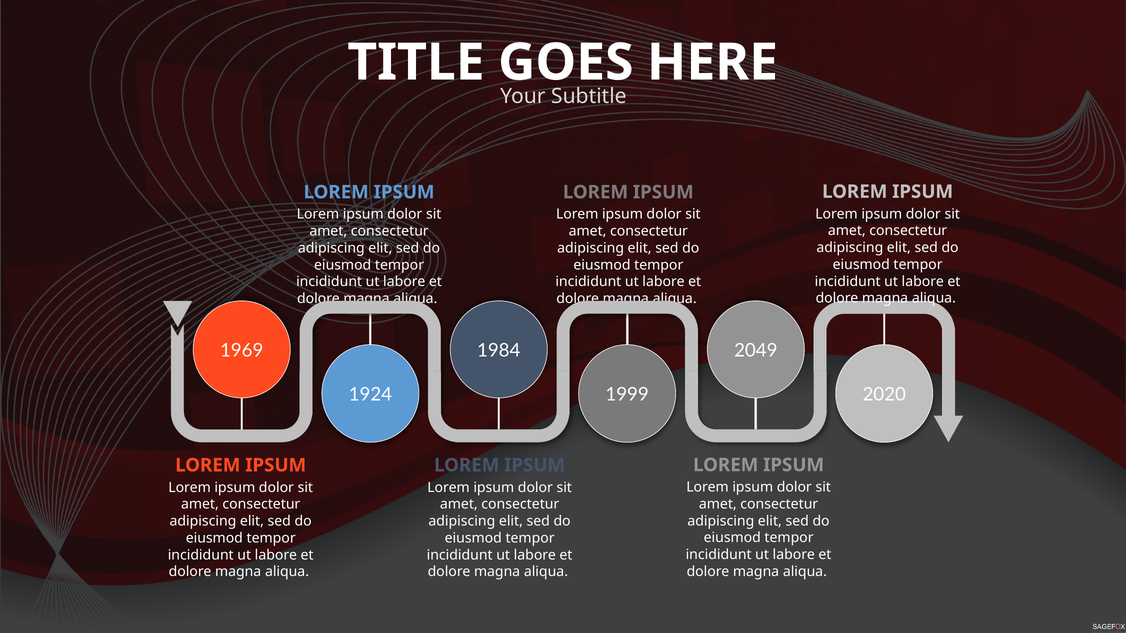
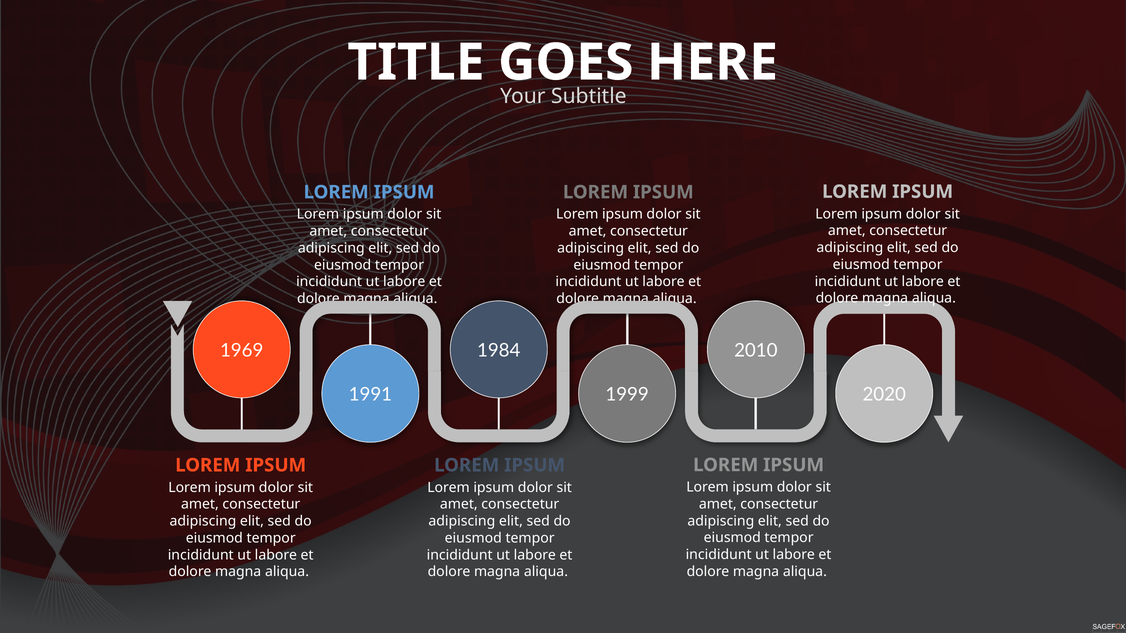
2049: 2049 -> 2010 (756, 351)
1924: 1924 -> 1991 (370, 395)
